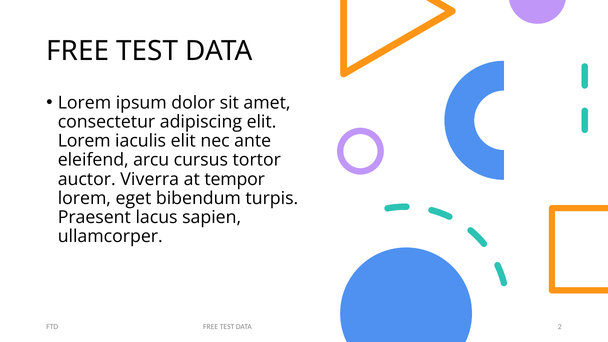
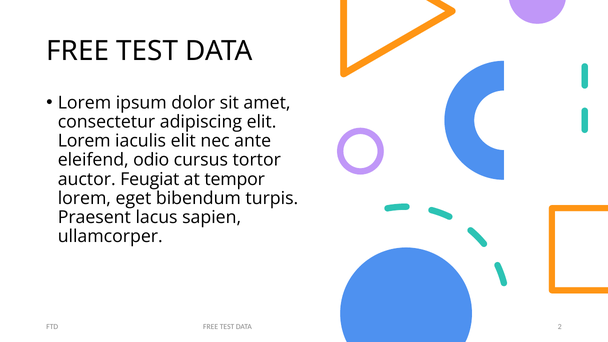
arcu: arcu -> odio (151, 160)
Viverra: Viverra -> Feugiat (150, 179)
